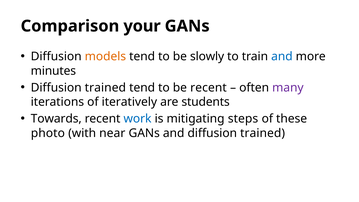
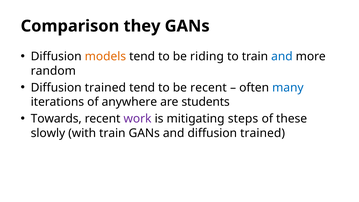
your: your -> they (142, 26)
slowly: slowly -> riding (207, 56)
minutes: minutes -> random (53, 71)
many colour: purple -> blue (288, 88)
iteratively: iteratively -> anywhere (129, 102)
work colour: blue -> purple (138, 119)
photo: photo -> slowly (48, 133)
with near: near -> train (112, 133)
